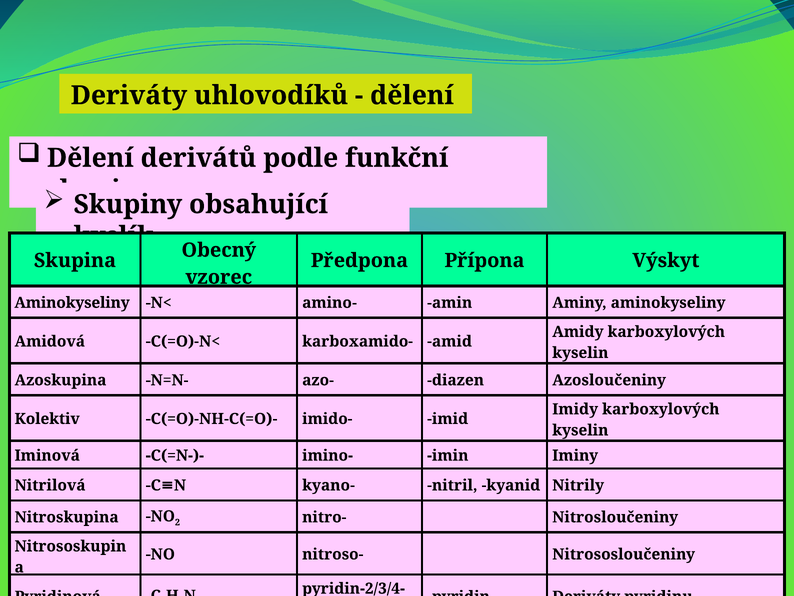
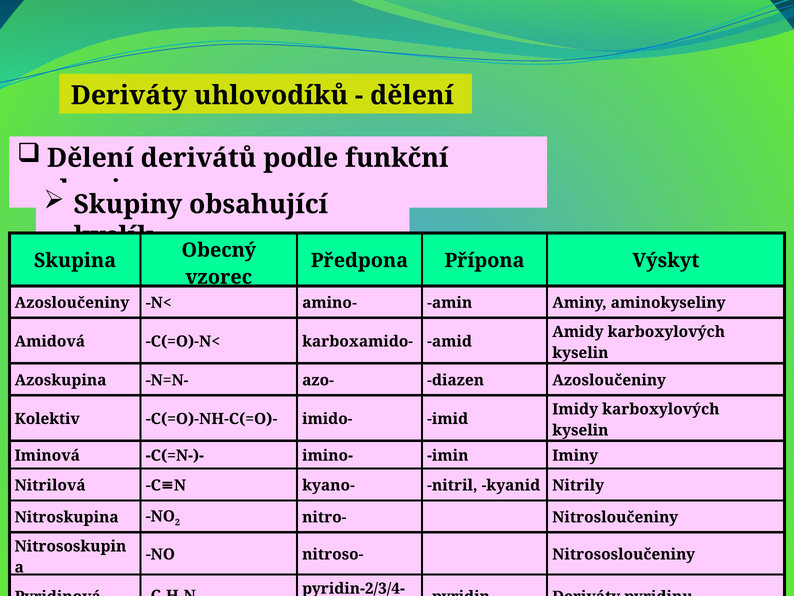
Aminokyseliny: Aminokyseliny -> Azosloučeniny (72, 303)
